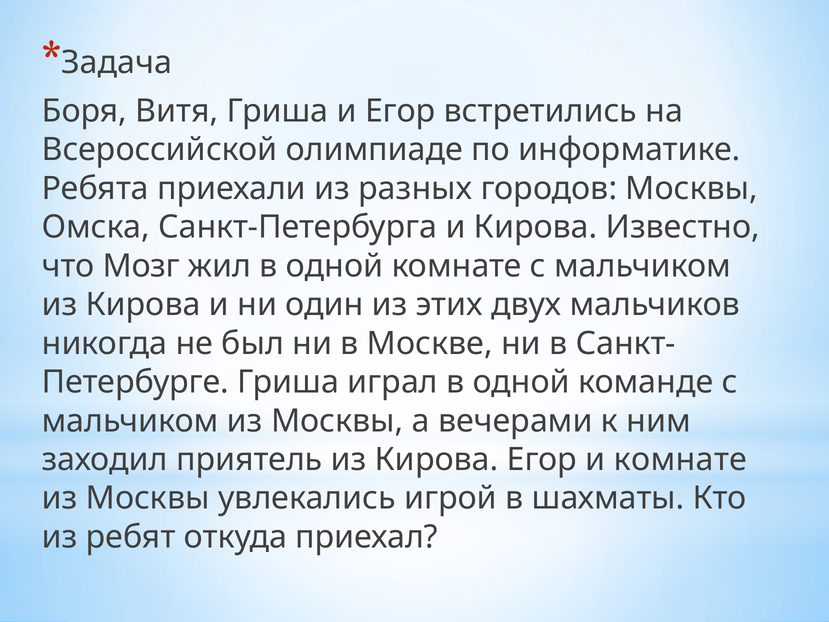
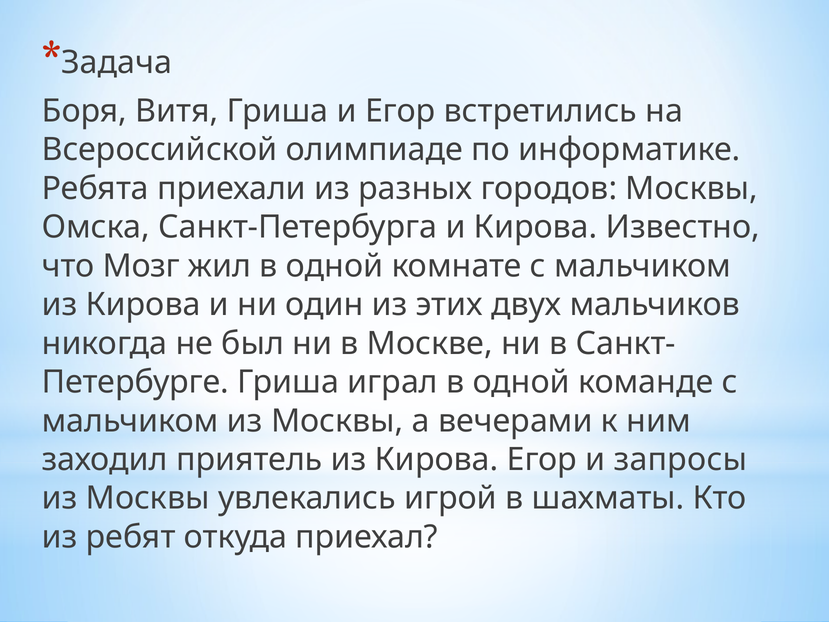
и комнате: комнате -> запросы (680, 459)
